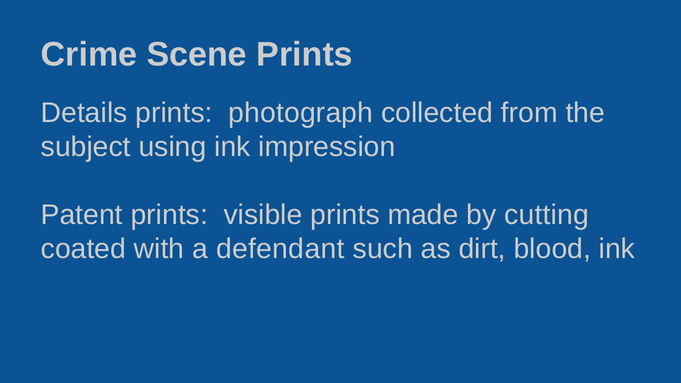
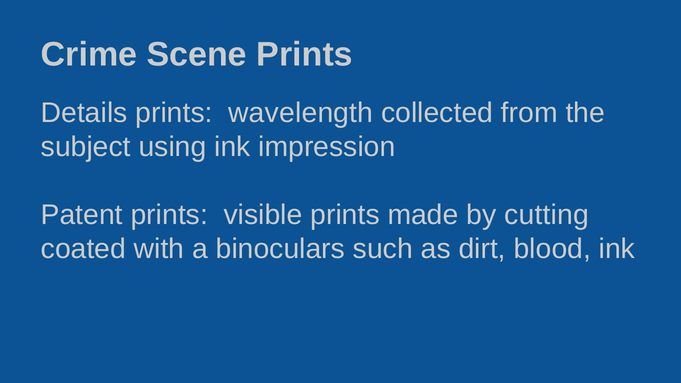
photograph: photograph -> wavelength (301, 113)
defendant: defendant -> binoculars (280, 249)
